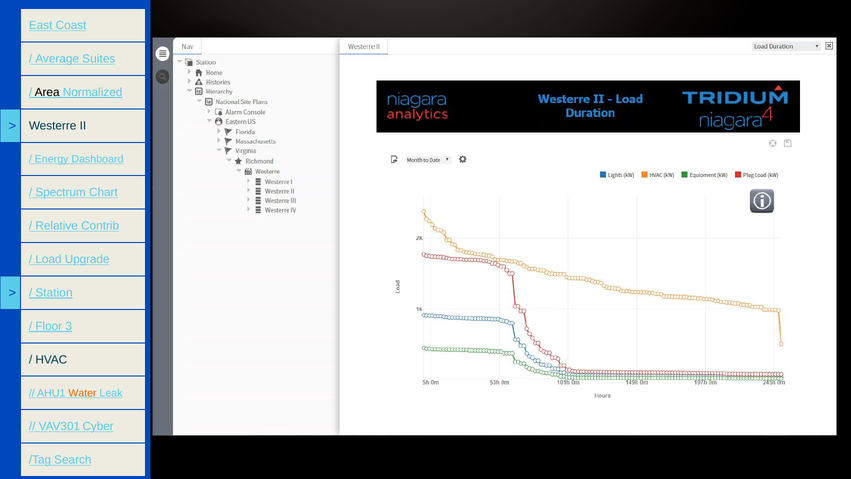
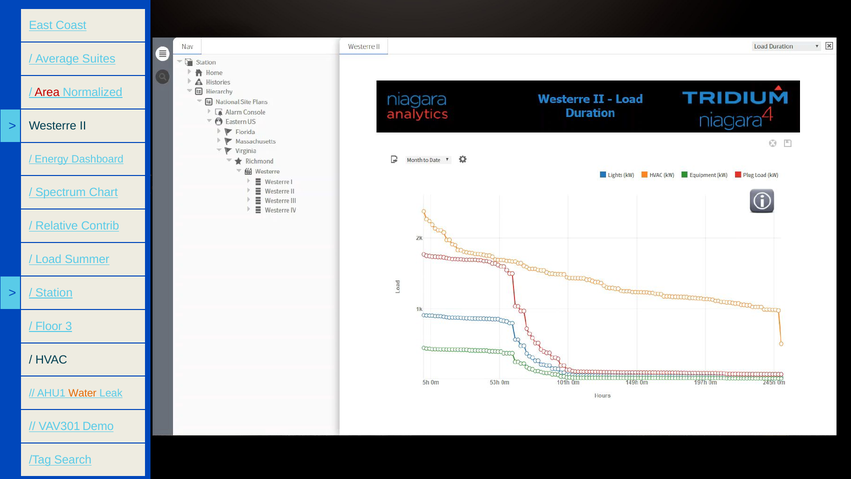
Area colour: black -> red (47, 92)
Upgrade: Upgrade -> Summer (87, 259)
Cyber: Cyber -> Demo (98, 426)
